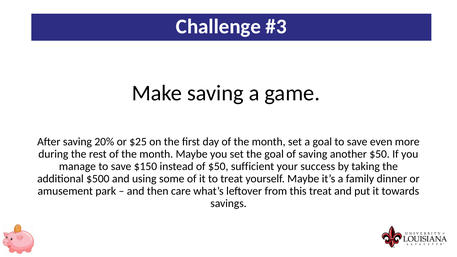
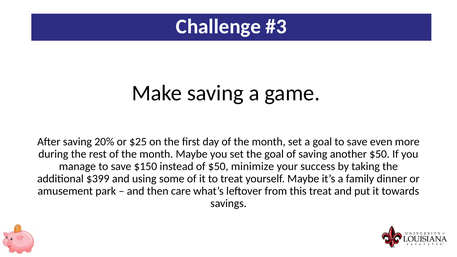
sufficient: sufficient -> minimize (253, 166)
$500: $500 -> $399 (98, 179)
